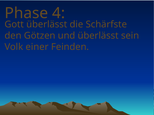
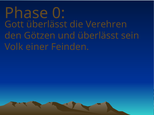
4: 4 -> 0 (59, 13)
Schärfste: Schärfste -> Verehren (106, 24)
